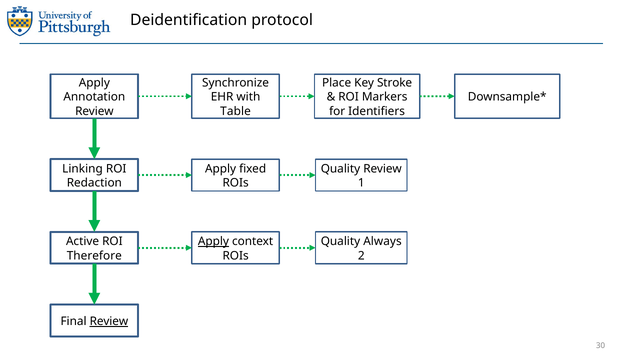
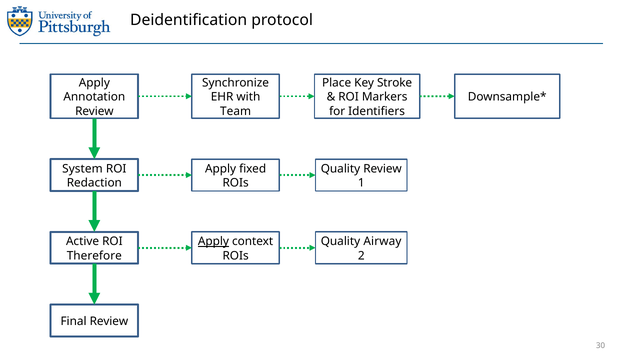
Table: Table -> Team (236, 111)
Linking: Linking -> System (82, 169)
Always: Always -> Airway (382, 241)
Review underline: present -> none (109, 321)
